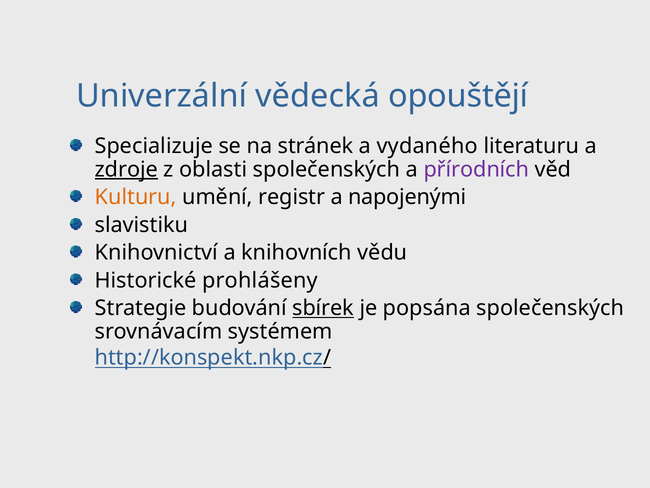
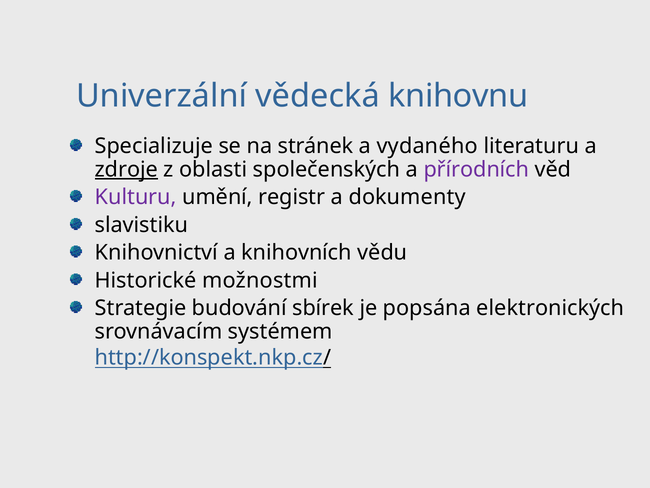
opouštějí: opouštějí -> knihovnu (458, 96)
Kulturu colour: orange -> purple (136, 197)
napojenými: napojenými -> dokumenty (407, 197)
prohlášeny: prohlášeny -> možnostmi (260, 280)
sbírek underline: present -> none (323, 308)
popsána společenských: společenských -> elektronických (550, 308)
